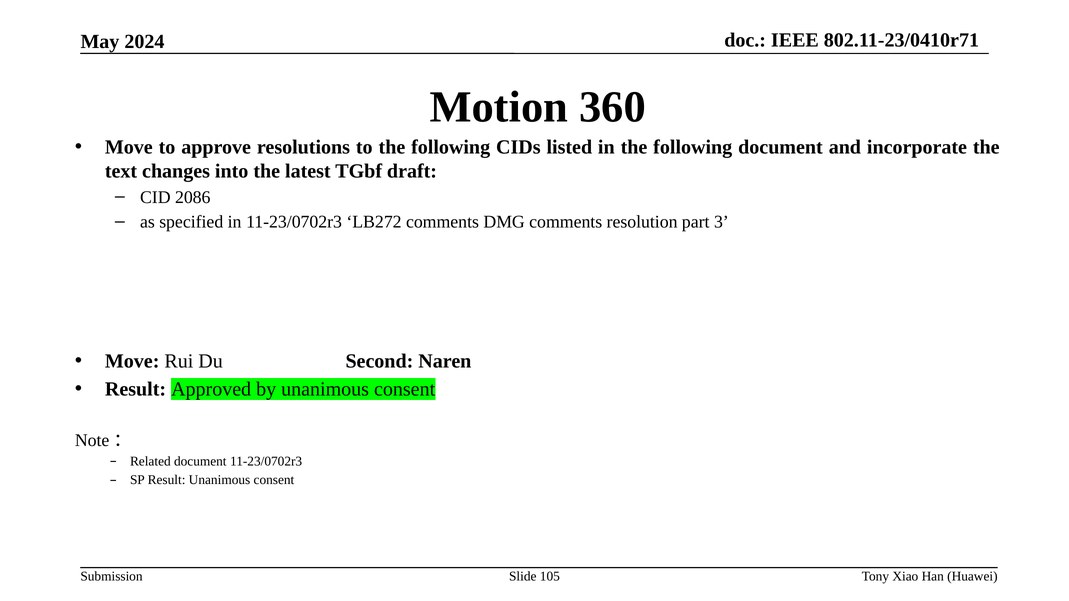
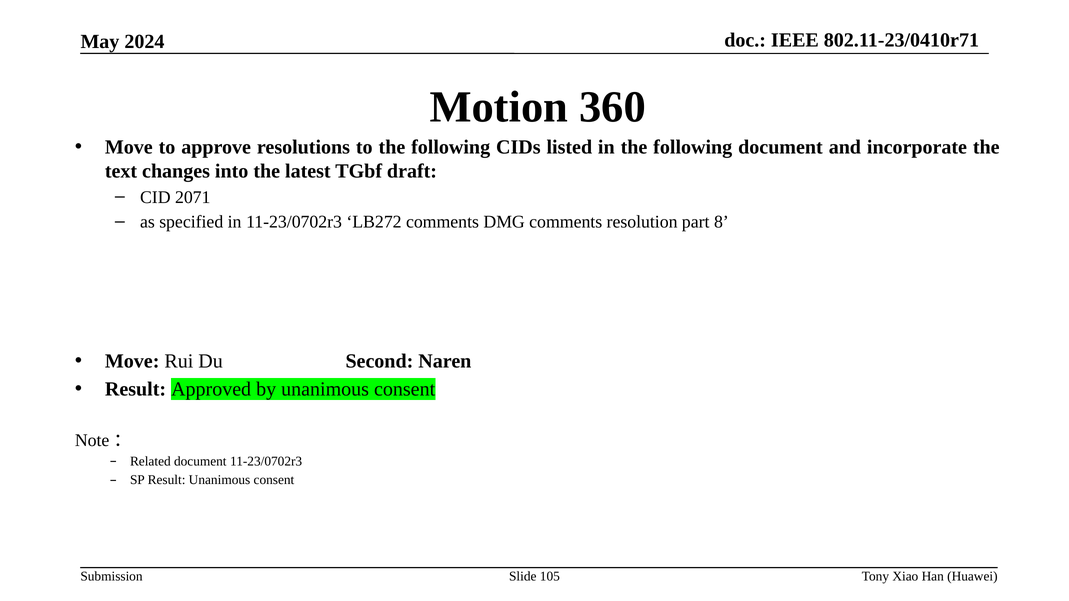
2086: 2086 -> 2071 (193, 197)
3: 3 -> 8 (721, 222)
